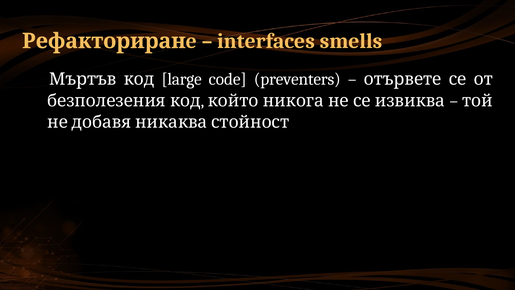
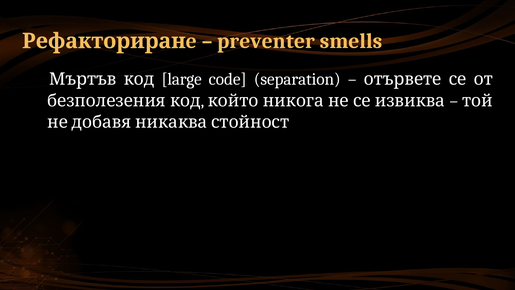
interfaces: interfaces -> preventer (266, 41)
preventers: preventers -> separation (297, 79)
